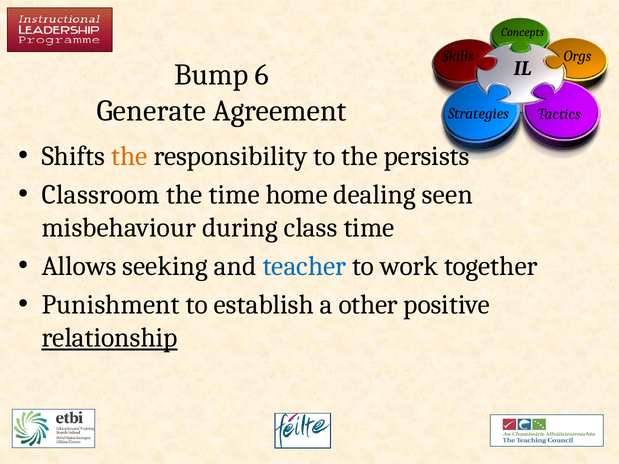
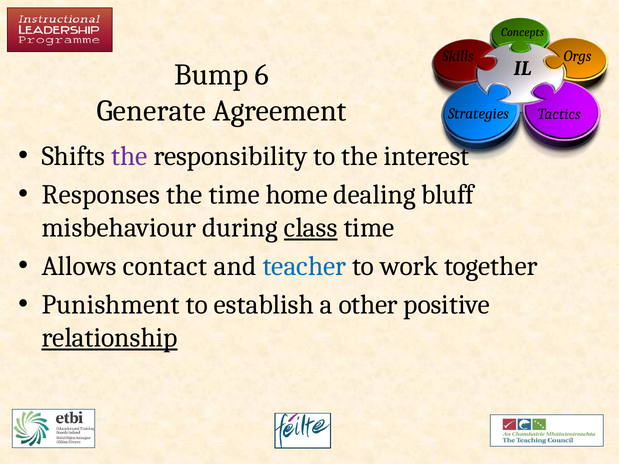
the colour: orange -> purple (129, 156)
persists: persists -> interest (427, 156)
Classroom: Classroom -> Responses (101, 195)
seen: seen -> bluff (448, 195)
class underline: none -> present (311, 228)
seeking: seeking -> contact (165, 266)
